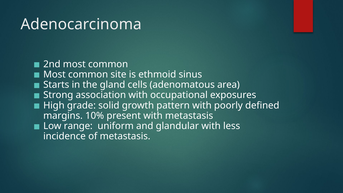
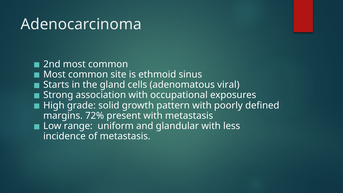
area: area -> viral (228, 85)
10%: 10% -> 72% (95, 116)
